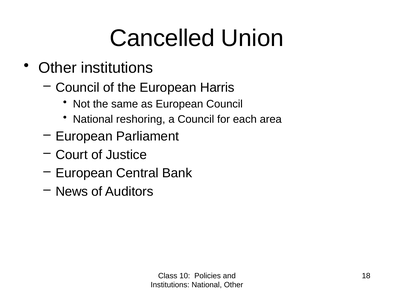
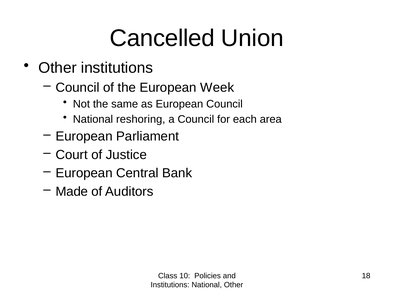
Harris: Harris -> Week (217, 88)
News: News -> Made (72, 192)
